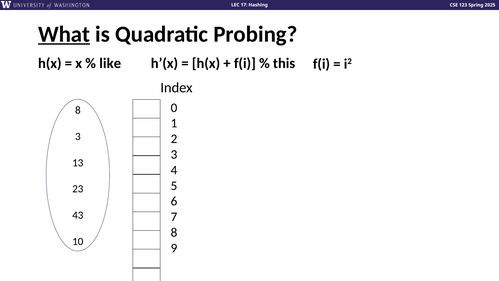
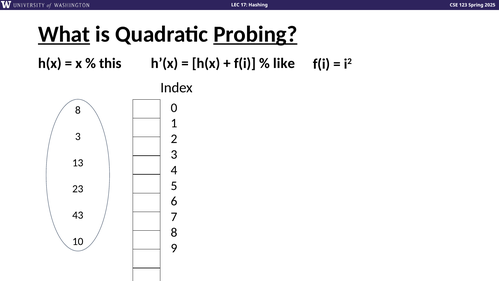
Probing underline: none -> present (255, 34)
like: like -> this (110, 63)
this: this -> like (284, 63)
